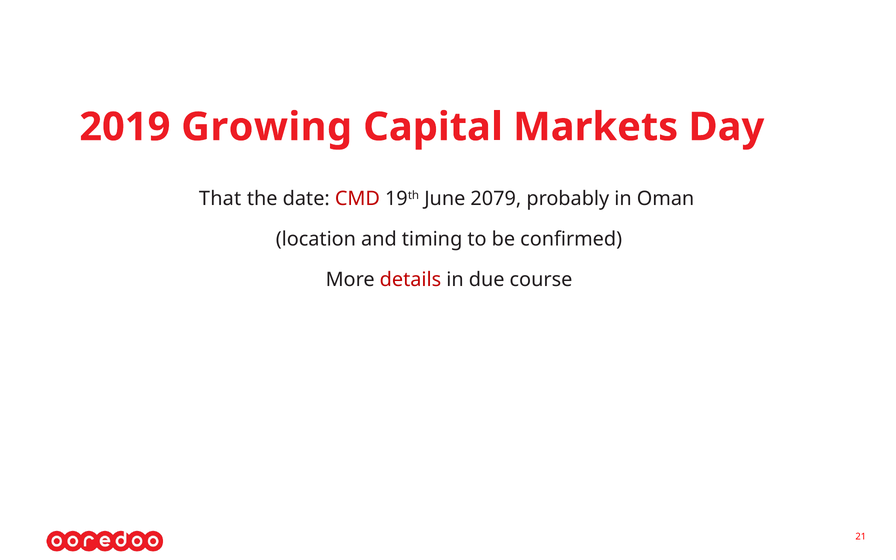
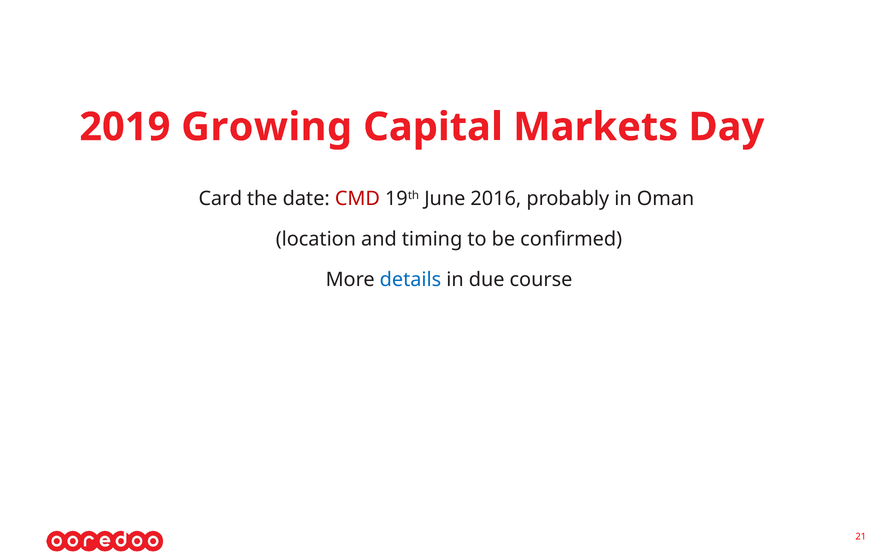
That: That -> Card (220, 198)
2079: 2079 -> 2016 (496, 198)
details colour: red -> blue (410, 280)
